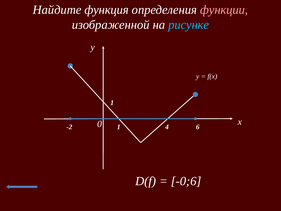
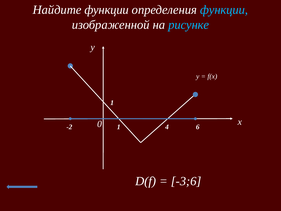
Найдите функция: функция -> функции (107, 10)
функции colour: pink -> light blue (224, 10)
-0;6: -0;6 -> -3;6 (186, 181)
